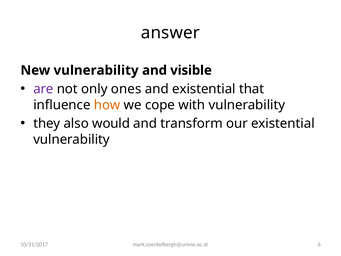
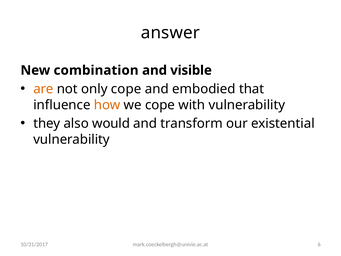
New vulnerability: vulnerability -> combination (96, 70)
are colour: purple -> orange (43, 89)
only ones: ones -> cope (126, 89)
and existential: existential -> embodied (204, 89)
